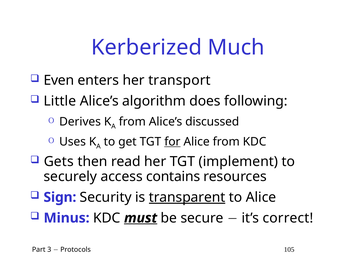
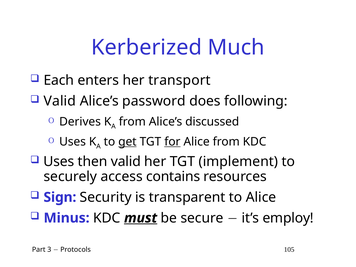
Even: Even -> Each (59, 80)
Little: Little -> Valid (60, 101)
algorithm: algorithm -> password (154, 101)
get underline: none -> present (127, 142)
Gets: Gets -> Uses (59, 162)
then read: read -> valid (126, 162)
transparent underline: present -> none (187, 197)
correct: correct -> employ (288, 218)
